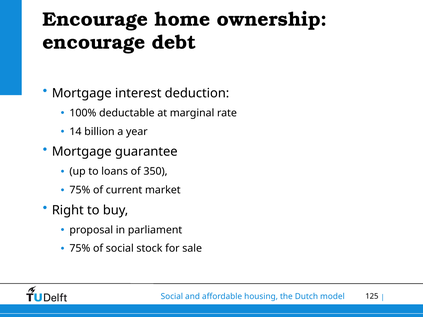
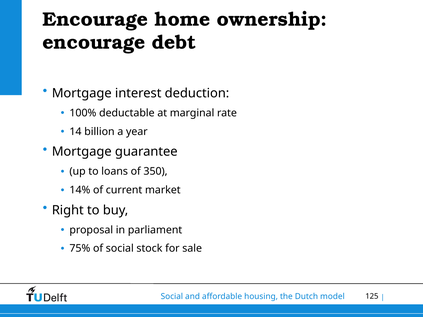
75%: 75% -> 14% (80, 190)
